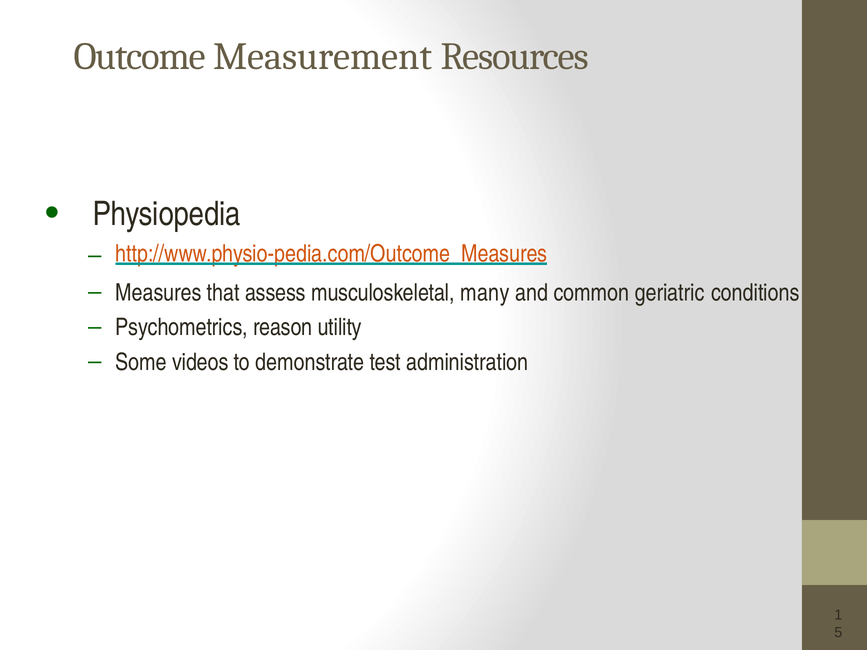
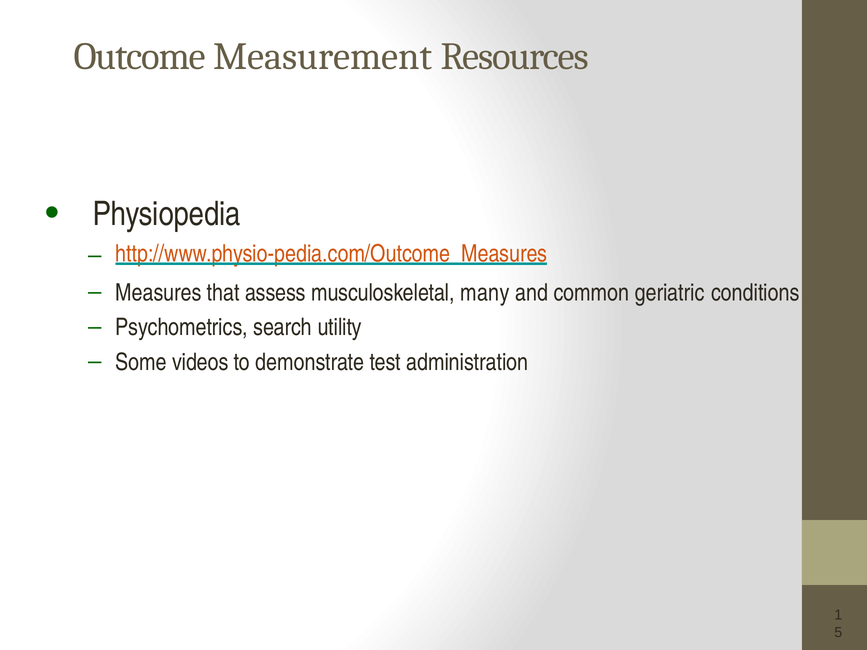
reason: reason -> search (283, 328)
